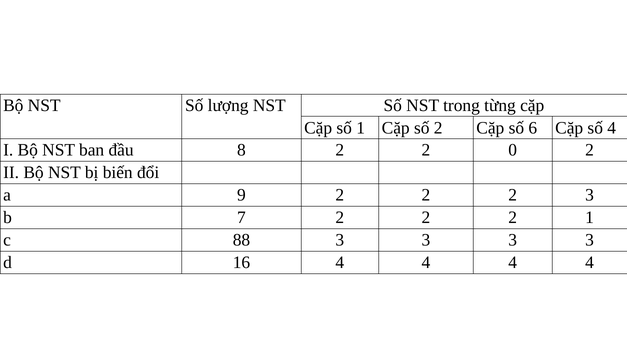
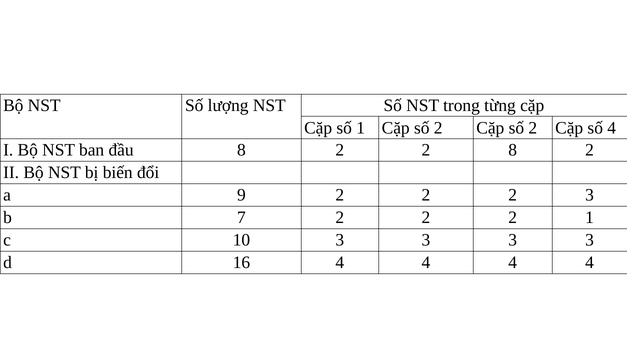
2 Cặp số 6: 6 -> 2 (533, 128)
2 0: 0 -> 8 (513, 150)
88: 88 -> 10 (241, 240)
